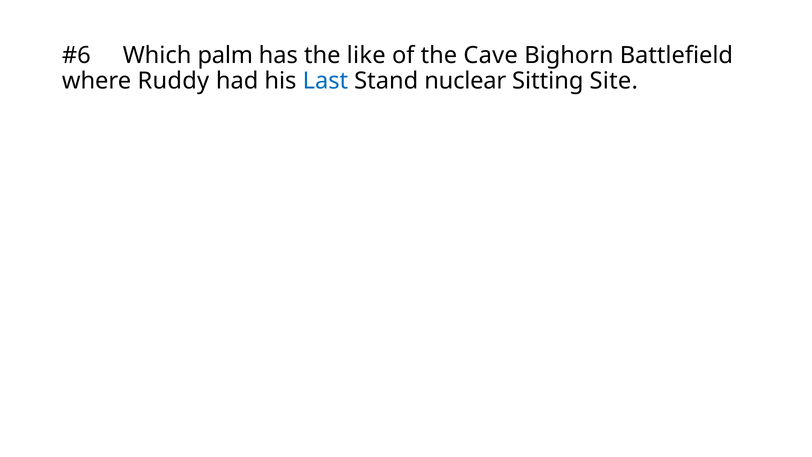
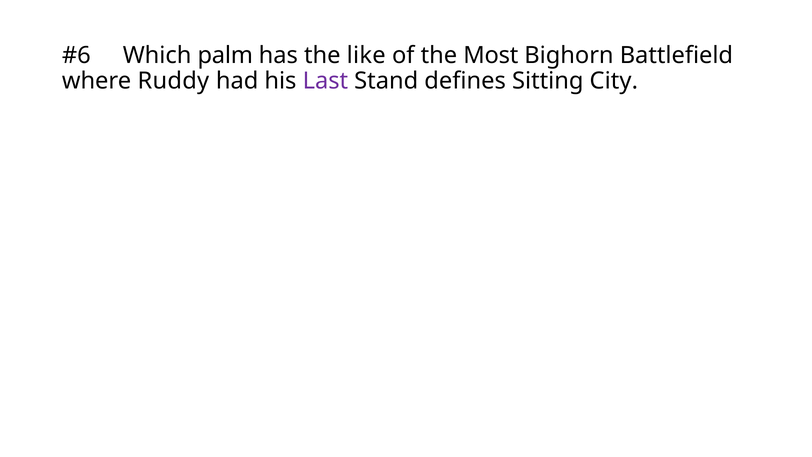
Cave: Cave -> Most (491, 56)
Last colour: blue -> purple (325, 81)
nuclear: nuclear -> defines (465, 81)
Site: Site -> City (614, 81)
